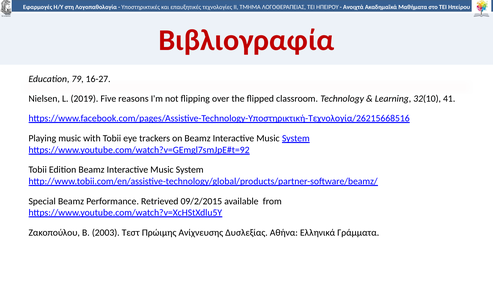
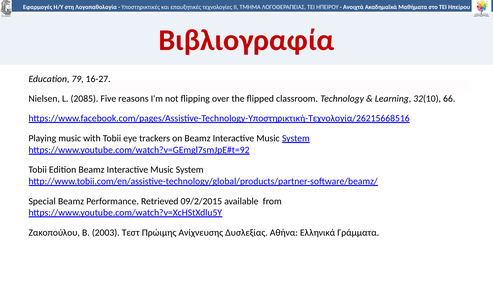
2019: 2019 -> 2085 (84, 99)
41: 41 -> 66 (449, 99)
